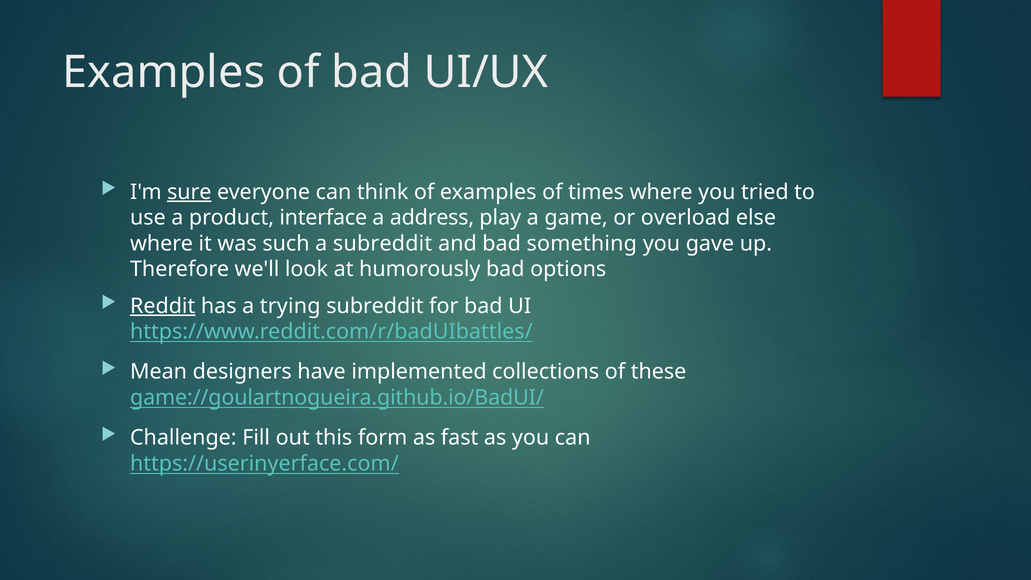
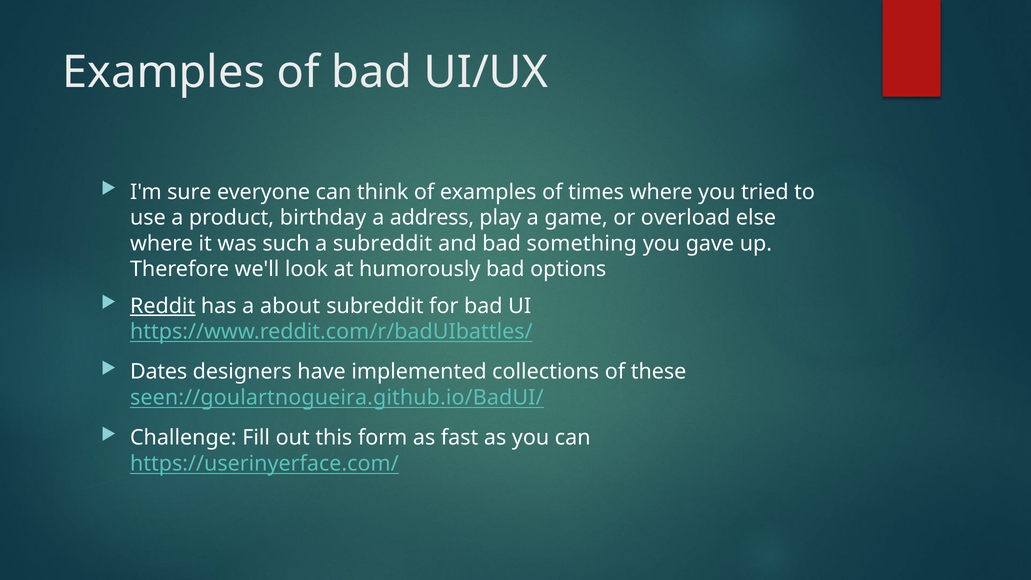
sure underline: present -> none (189, 192)
interface: interface -> birthday (323, 218)
trying: trying -> about (290, 306)
Mean: Mean -> Dates (159, 372)
game://goulartnogueira.github.io/BadUI/: game://goulartnogueira.github.io/BadUI/ -> seen://goulartnogueira.github.io/BadUI/ (337, 398)
